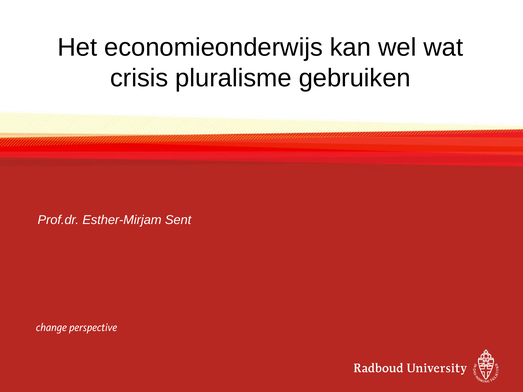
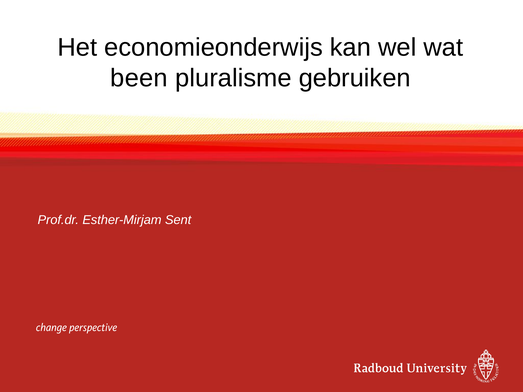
crisis: crisis -> been (139, 78)
